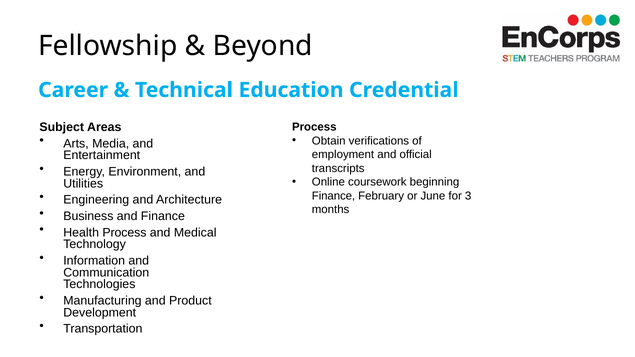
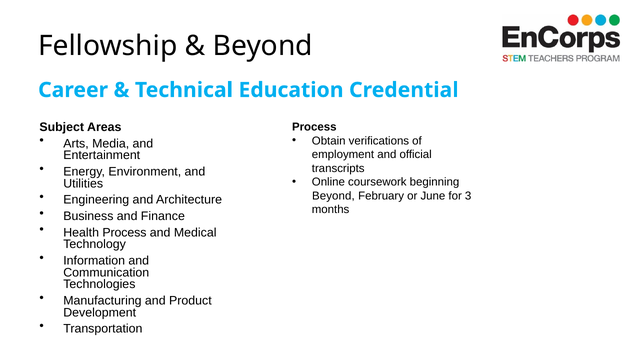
Finance: Finance -> Beyond (333, 196)
